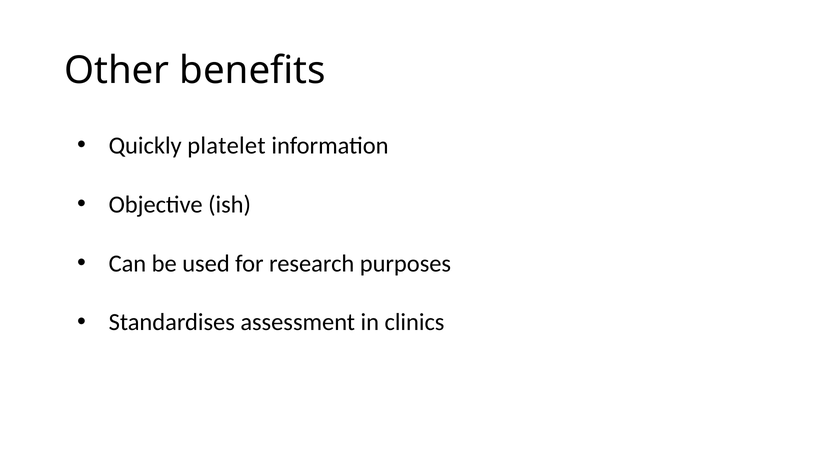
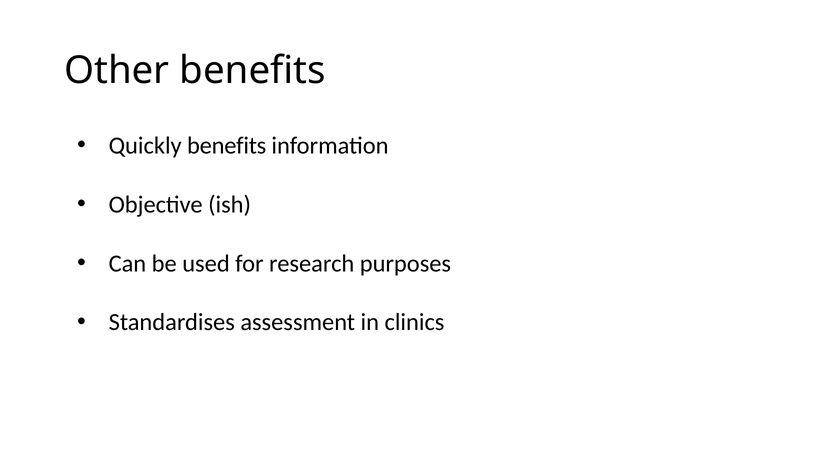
Quickly platelet: platelet -> benefits (227, 145)
